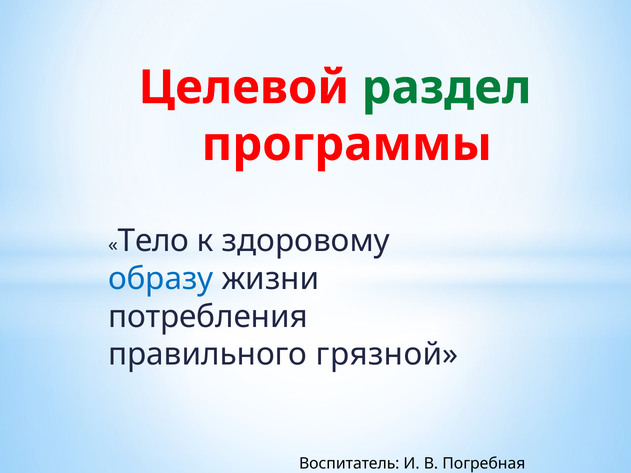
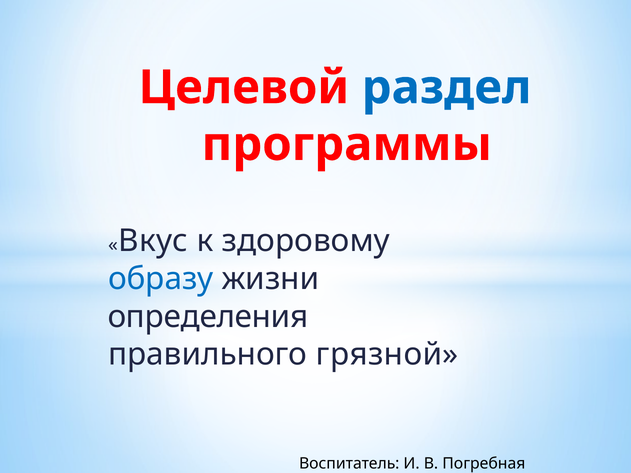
раздел colour: green -> blue (446, 88)
Тело: Тело -> Вкус (153, 241)
потребления: потребления -> определения (208, 317)
